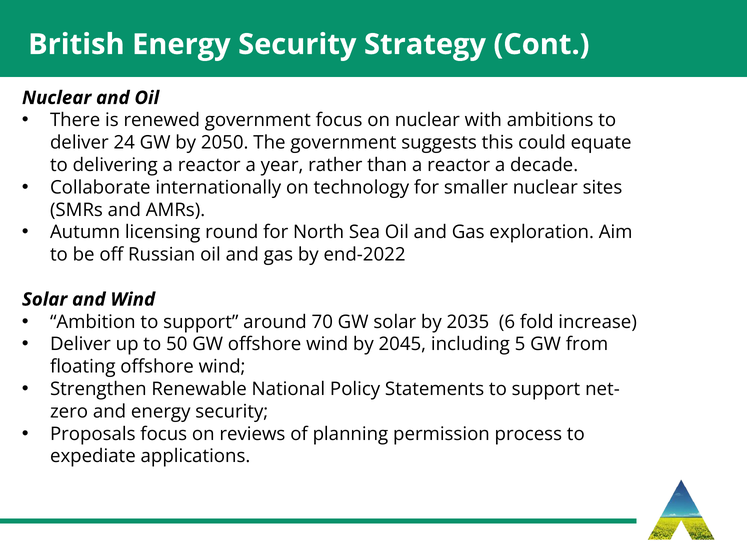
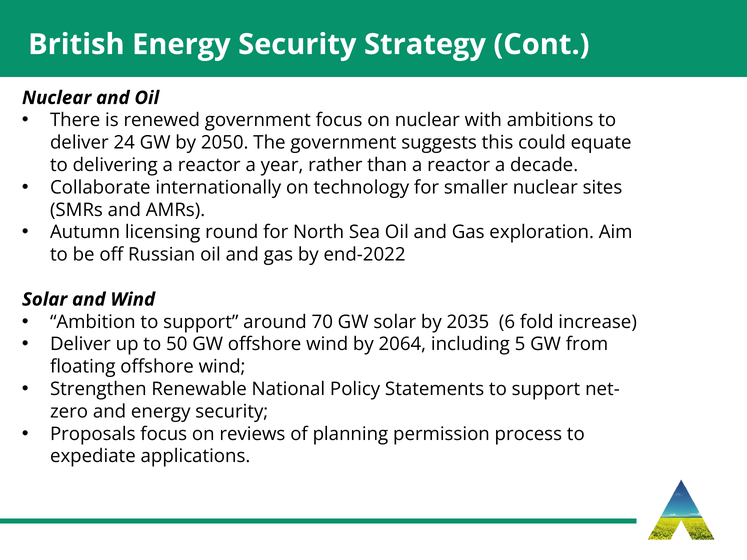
2045: 2045 -> 2064 (402, 344)
